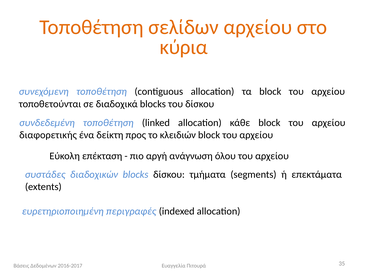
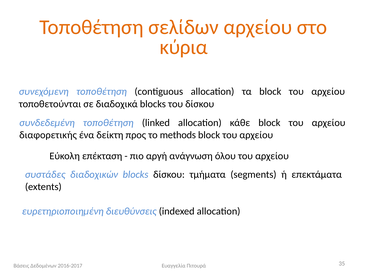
κλειδιών: κλειδιών -> methods (178, 135)
περιγραφές: περιγραφές -> διευθύνσεις (131, 211)
